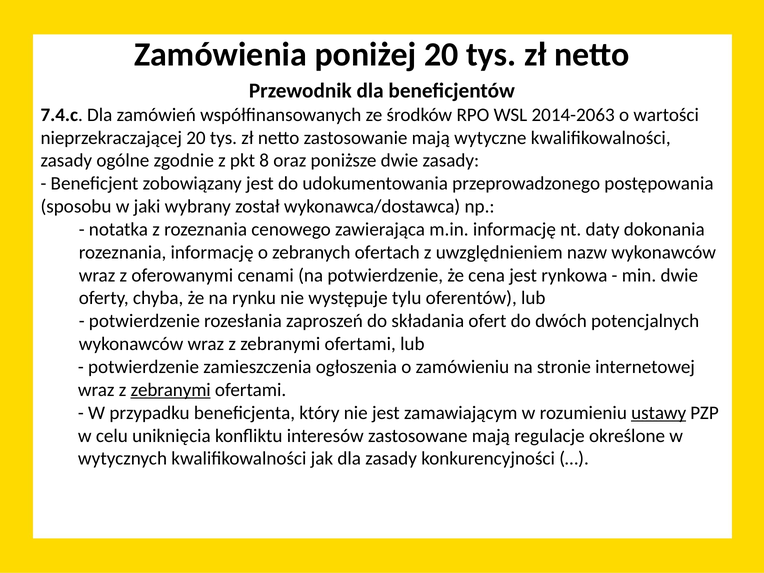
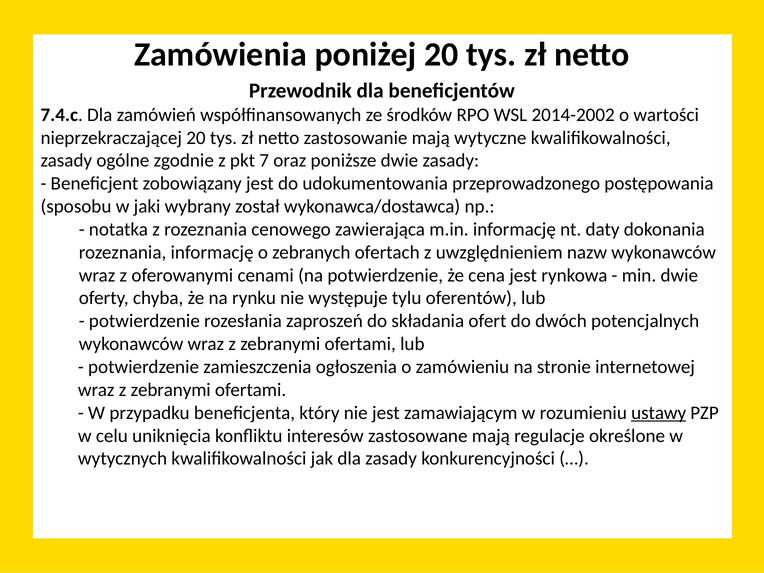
2014-2063: 2014-2063 -> 2014-2002 (573, 115)
8: 8 -> 7 (264, 161)
zebranymi underline: present -> none (171, 390)
